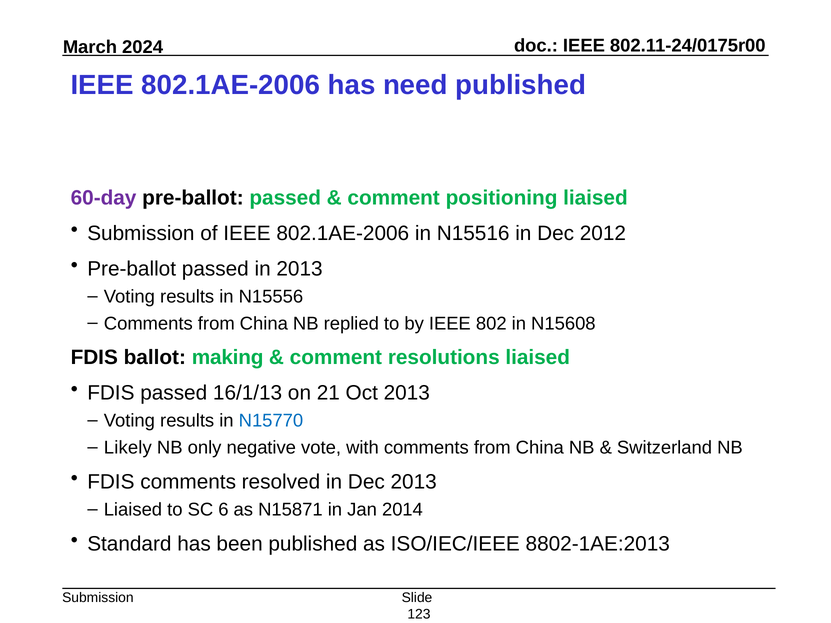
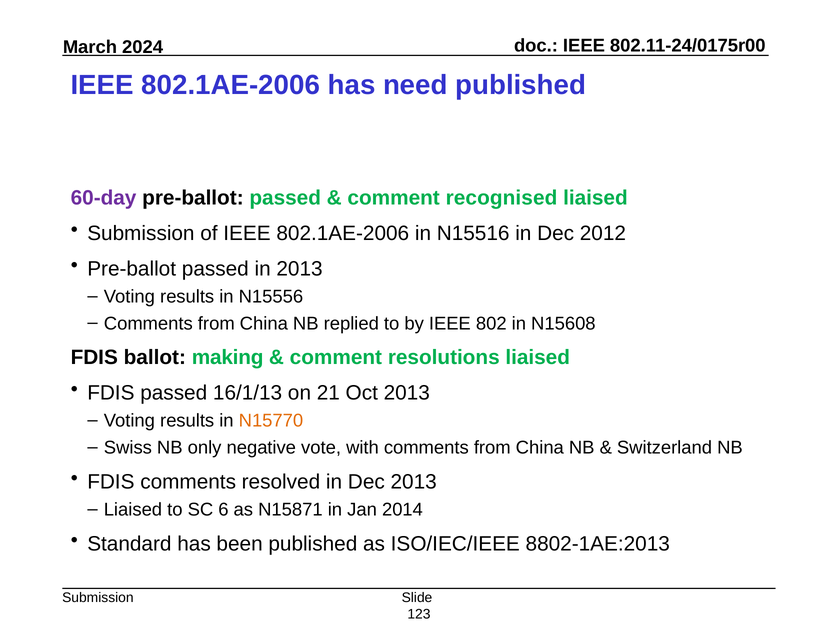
positioning: positioning -> recognised (501, 198)
N15770 colour: blue -> orange (271, 421)
Likely: Likely -> Swiss (128, 448)
